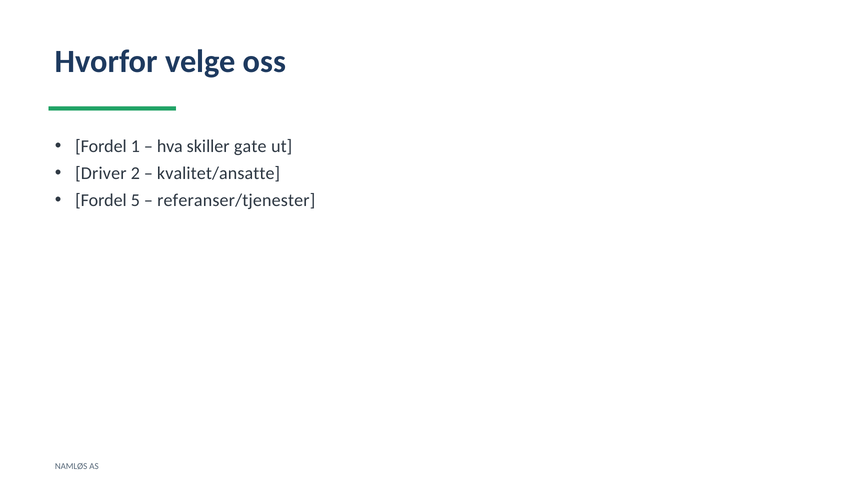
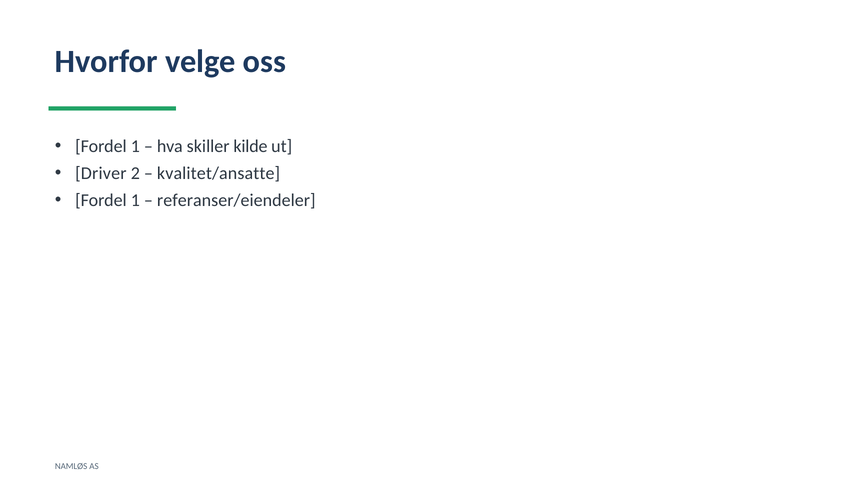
gate: gate -> kilde (250, 146)
5: 5 -> 1 (135, 200)
referanser/tjenester: referanser/tjenester -> referanser/eiendeler (236, 200)
